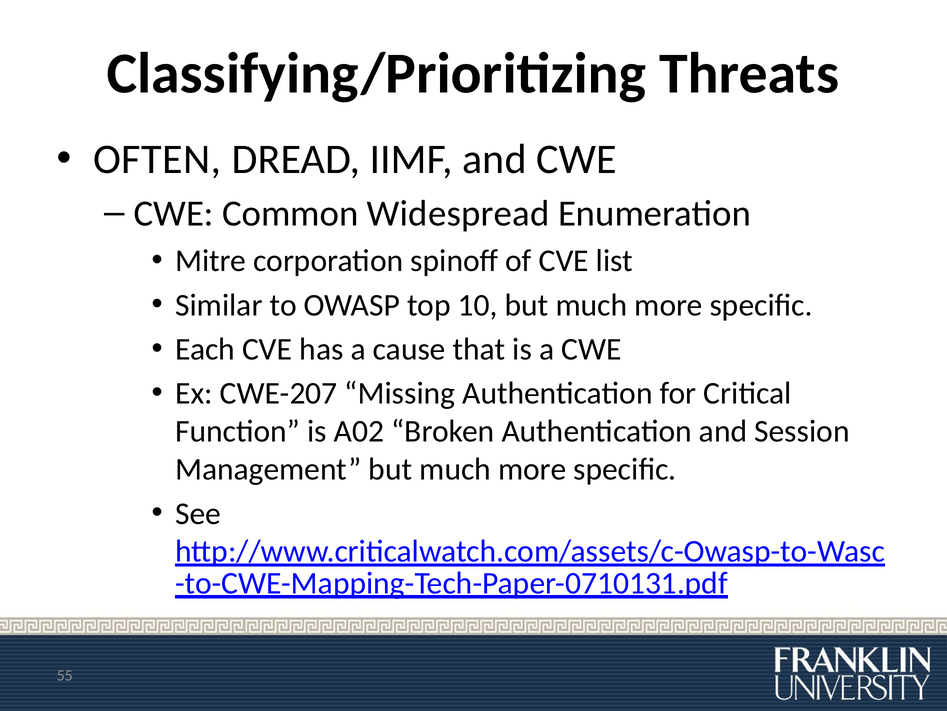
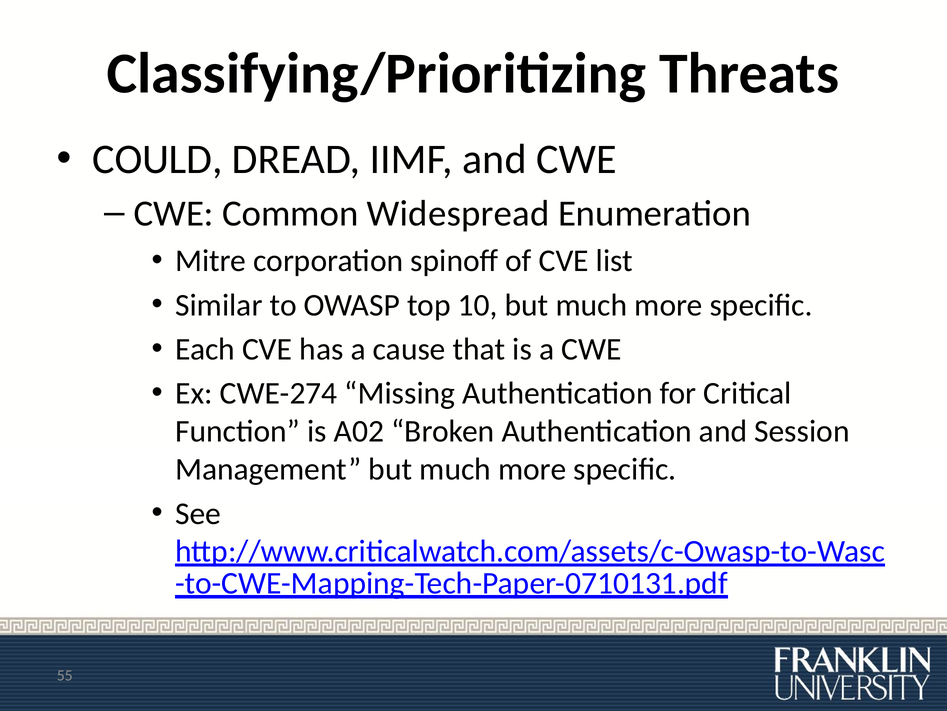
OFTEN: OFTEN -> COULD (157, 159)
CWE-207: CWE-207 -> CWE-274 (279, 393)
